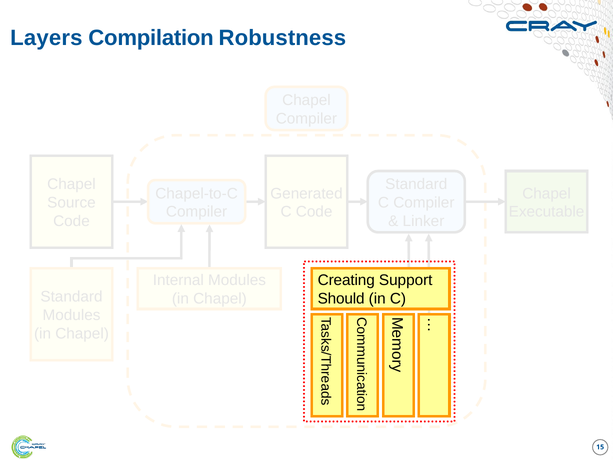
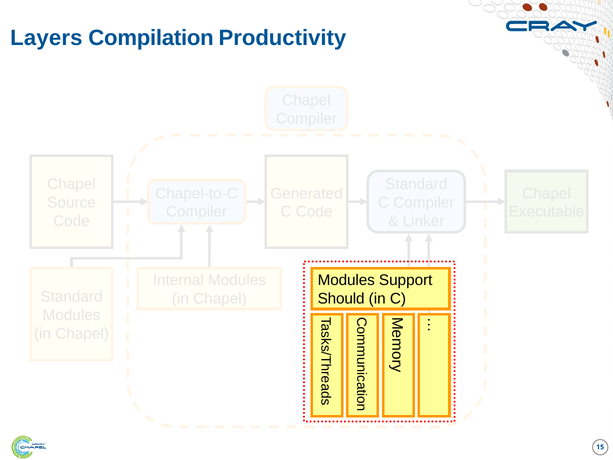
Robustness: Robustness -> Productivity (282, 38)
Creating: Creating -> Modules (346, 280)
